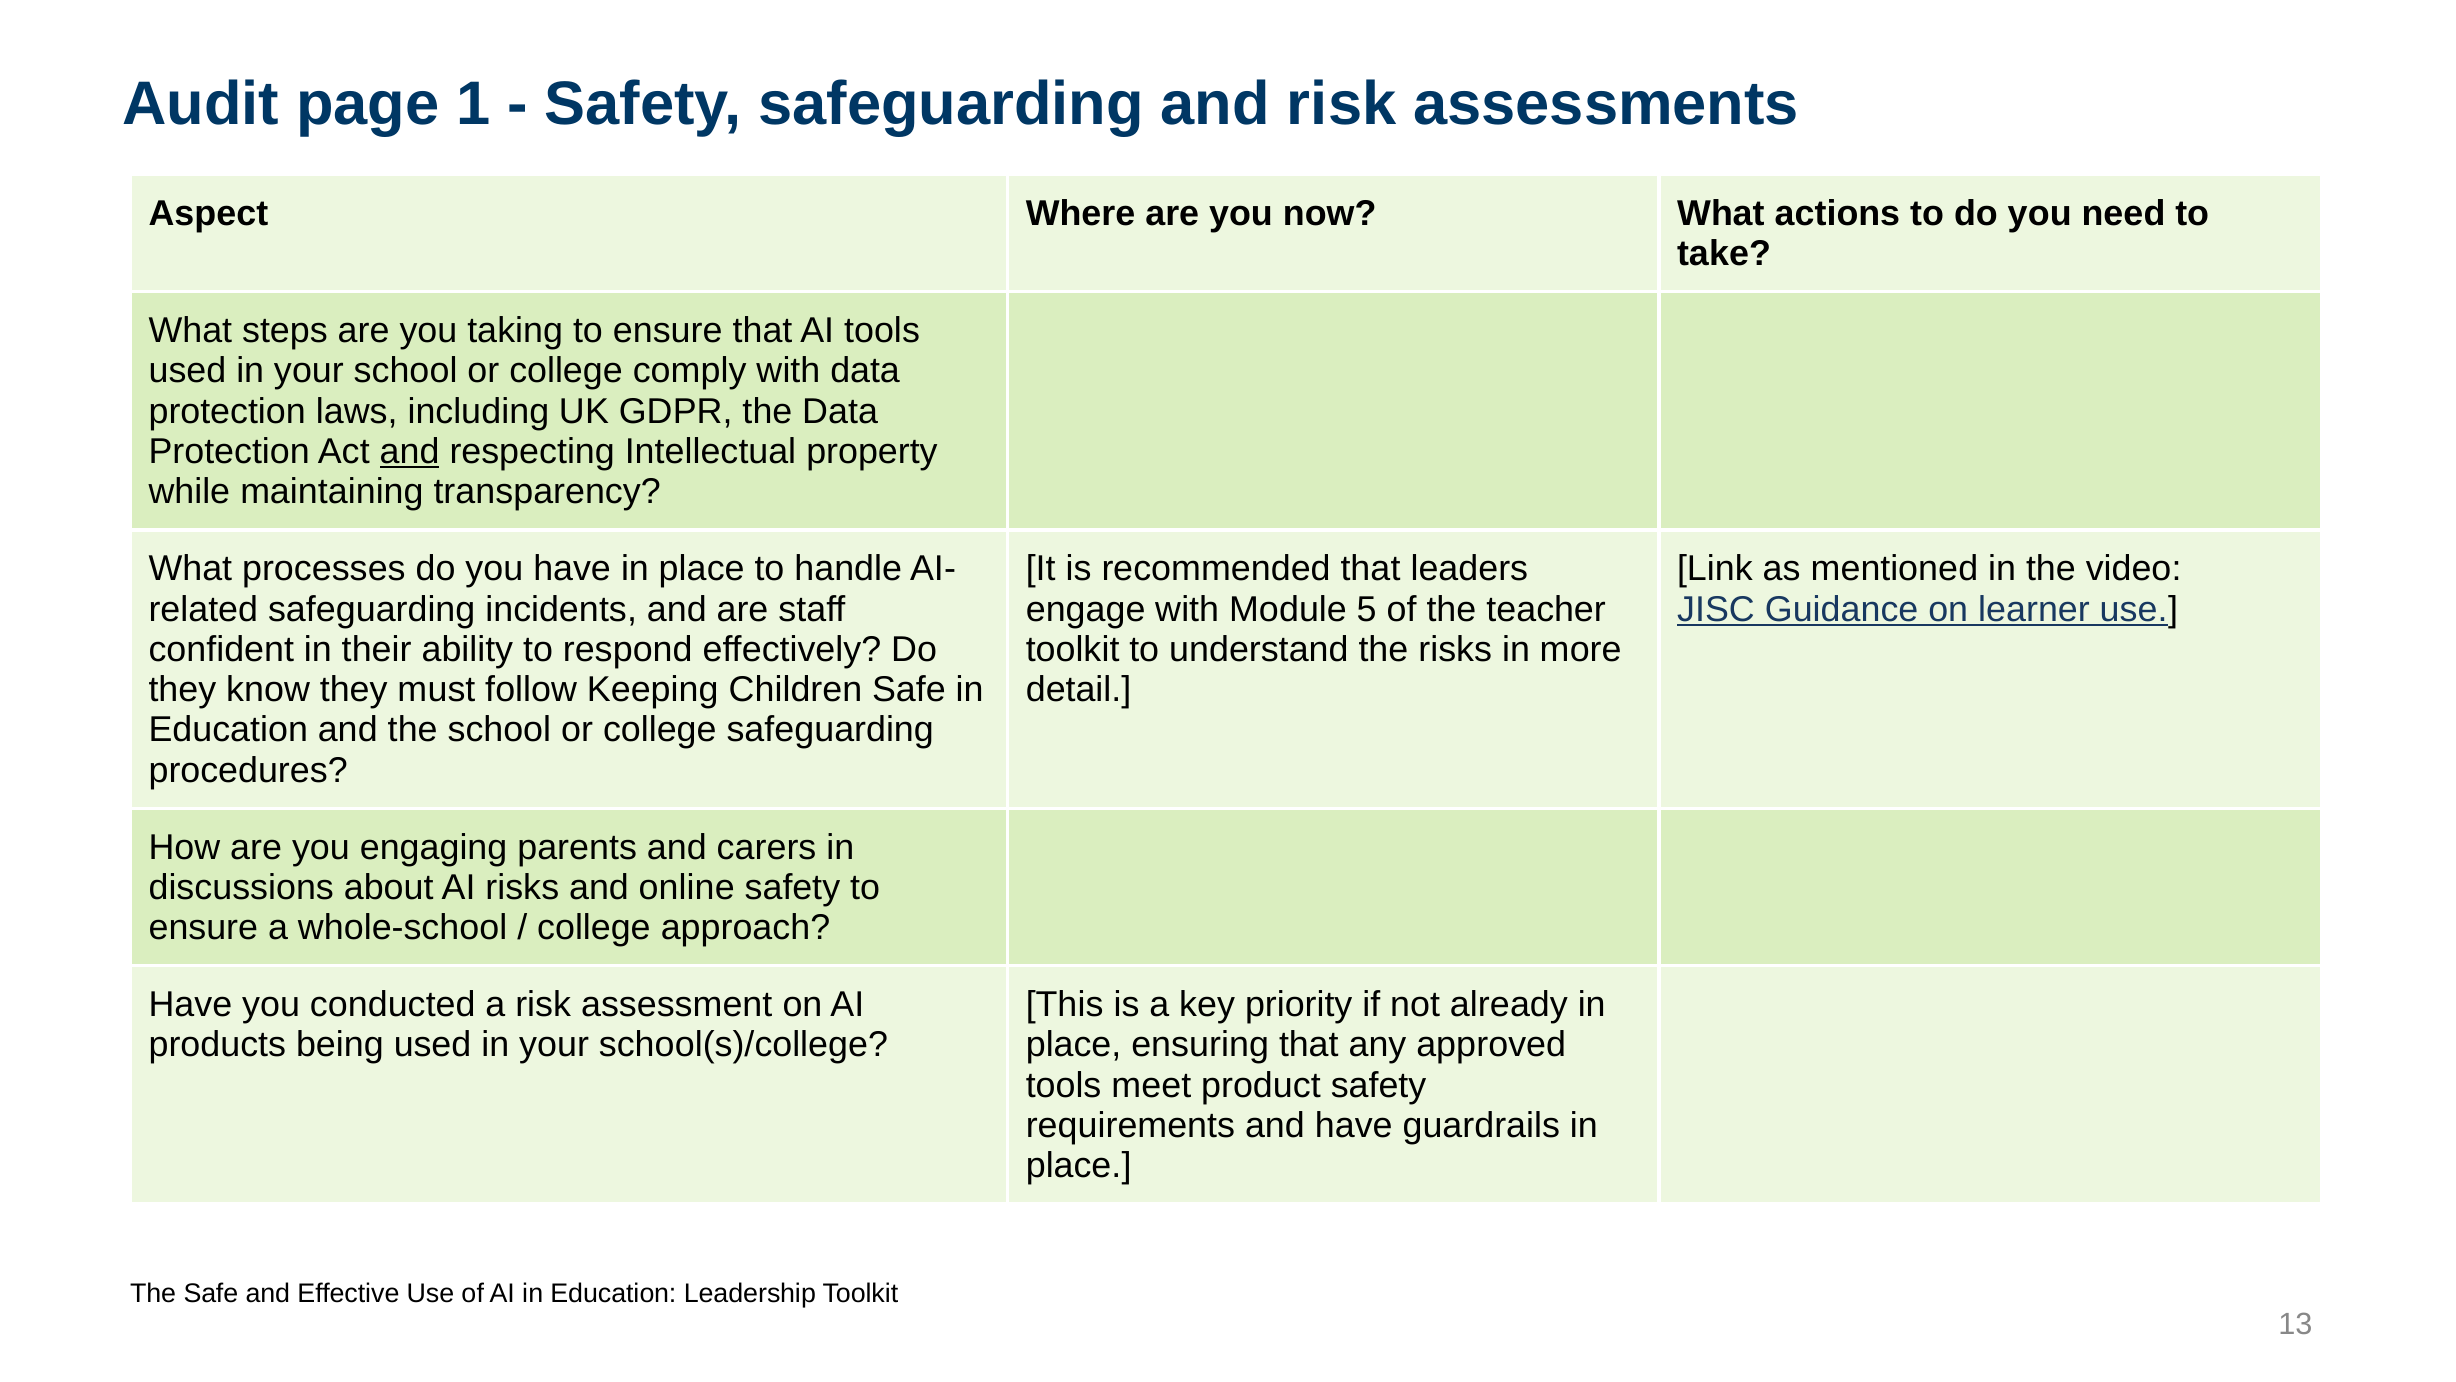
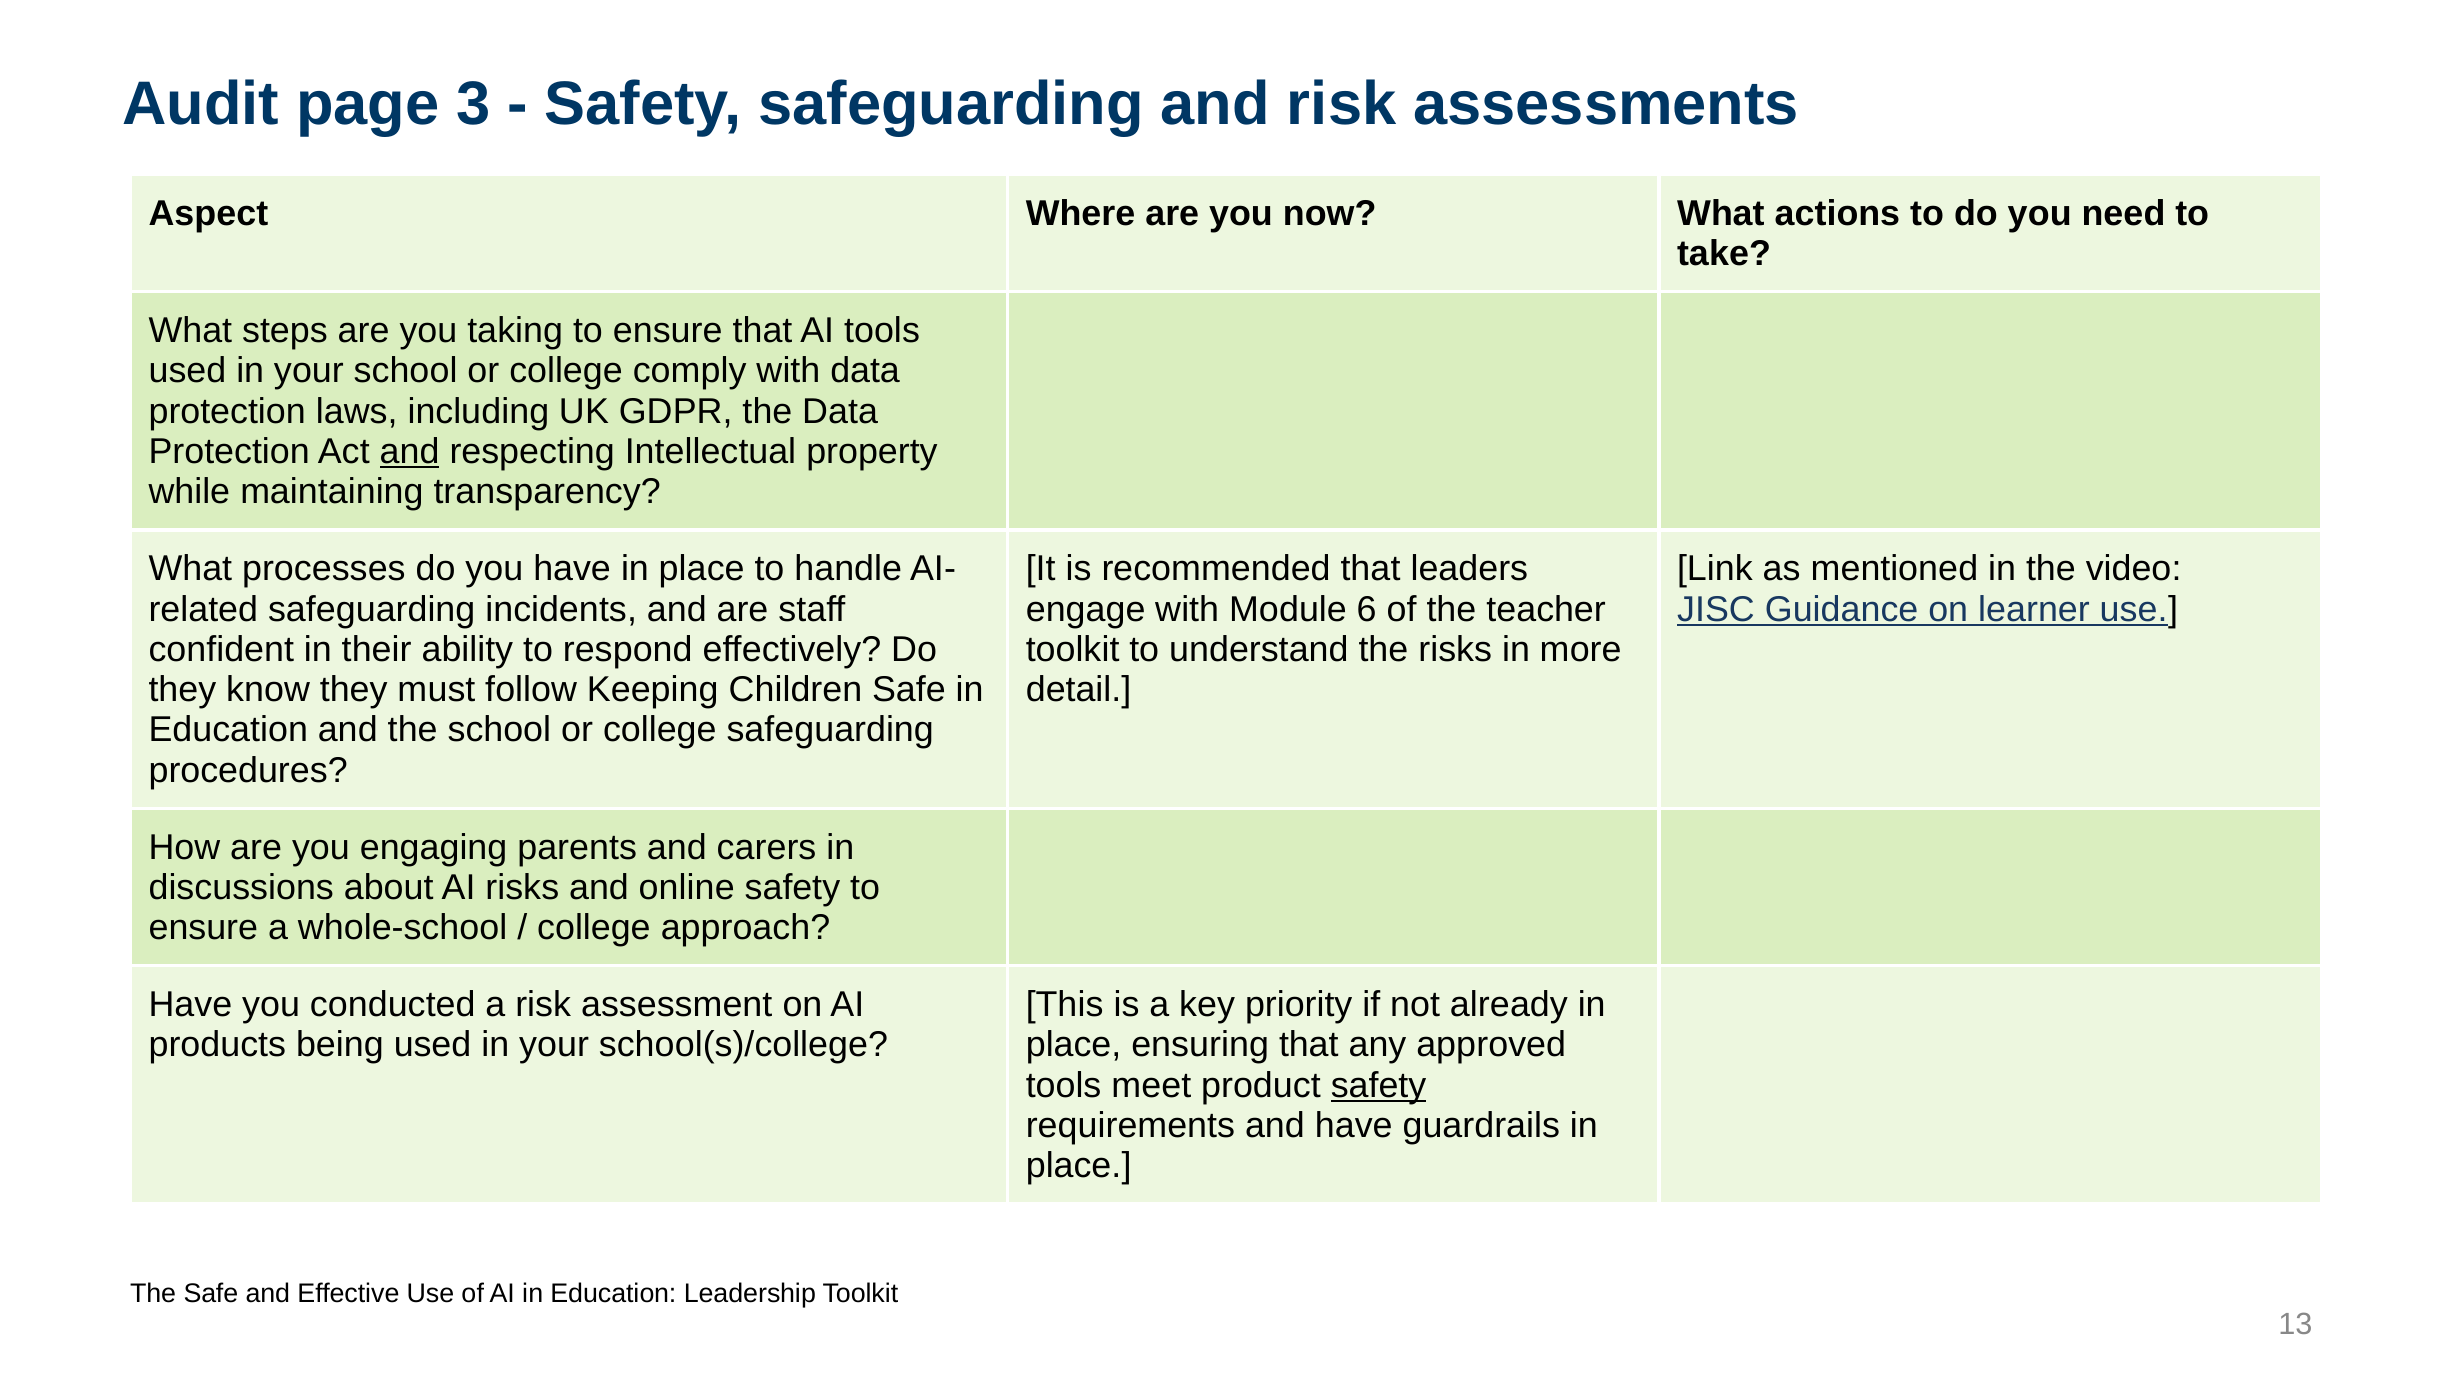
1: 1 -> 3 (473, 104)
5: 5 -> 6 (1367, 609)
safety underline: none -> present (1379, 1085)
